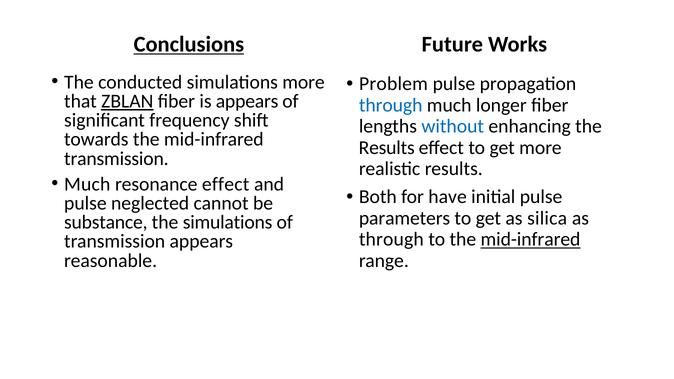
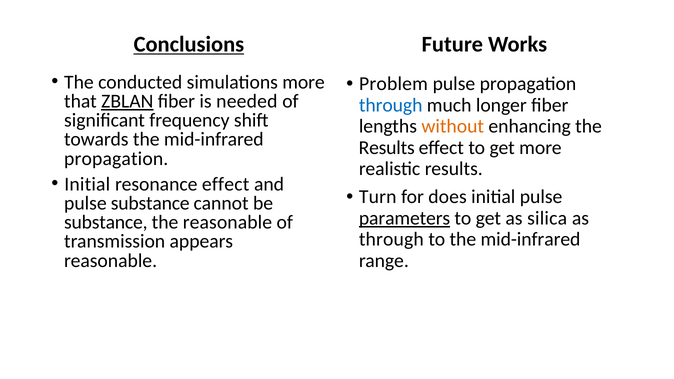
is appears: appears -> needed (247, 101)
without colour: blue -> orange (453, 126)
transmission: transmission -> propagation (116, 159)
Much: Much -> Initial (87, 184)
Both: Both -> Turn (378, 197)
have: have -> does (448, 197)
pulse neglected: neglected -> substance (150, 203)
parameters underline: none -> present (405, 218)
the simulations: simulations -> reasonable (227, 222)
mid-infrared underline: present -> none (531, 240)
